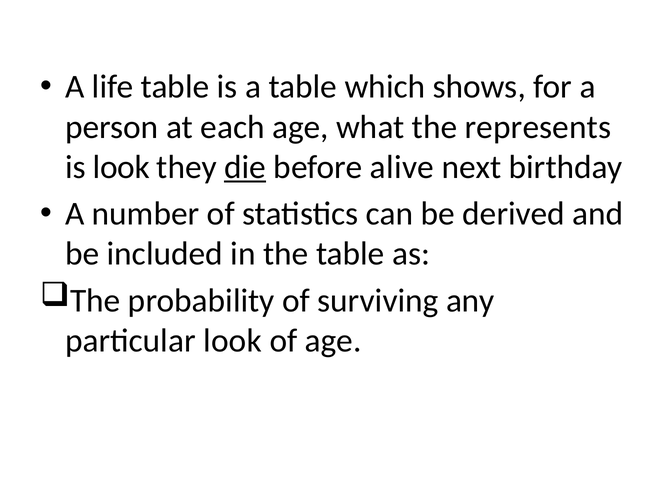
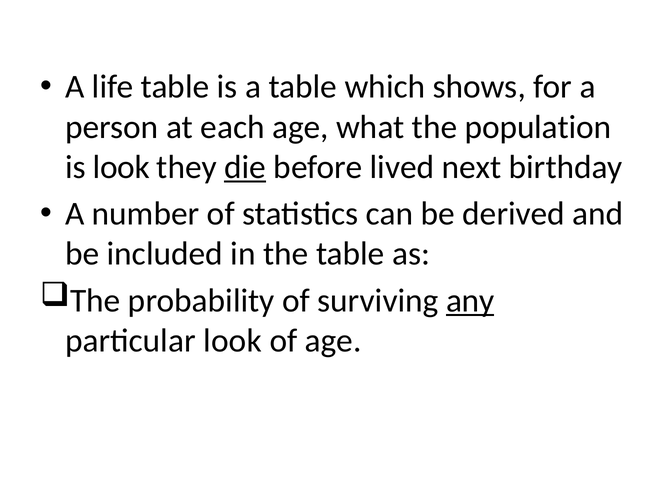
represents: represents -> population (538, 127)
alive: alive -> lived (402, 167)
any underline: none -> present (470, 301)
